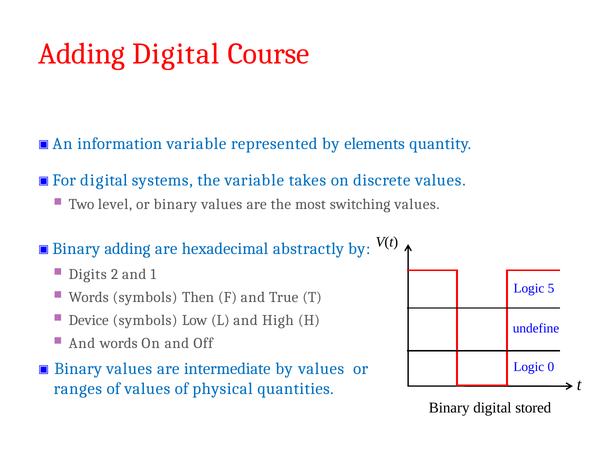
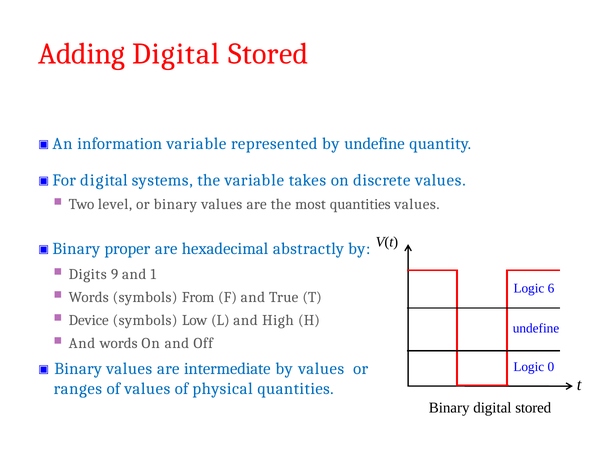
Course: Course -> Stored (268, 54)
by elements: elements -> undefine (374, 144)
most switching: switching -> quantities (360, 204)
Binary adding: adding -> proper (127, 249)
2: 2 -> 9 (115, 274)
5: 5 -> 6 (551, 288)
Then: Then -> From (198, 297)
